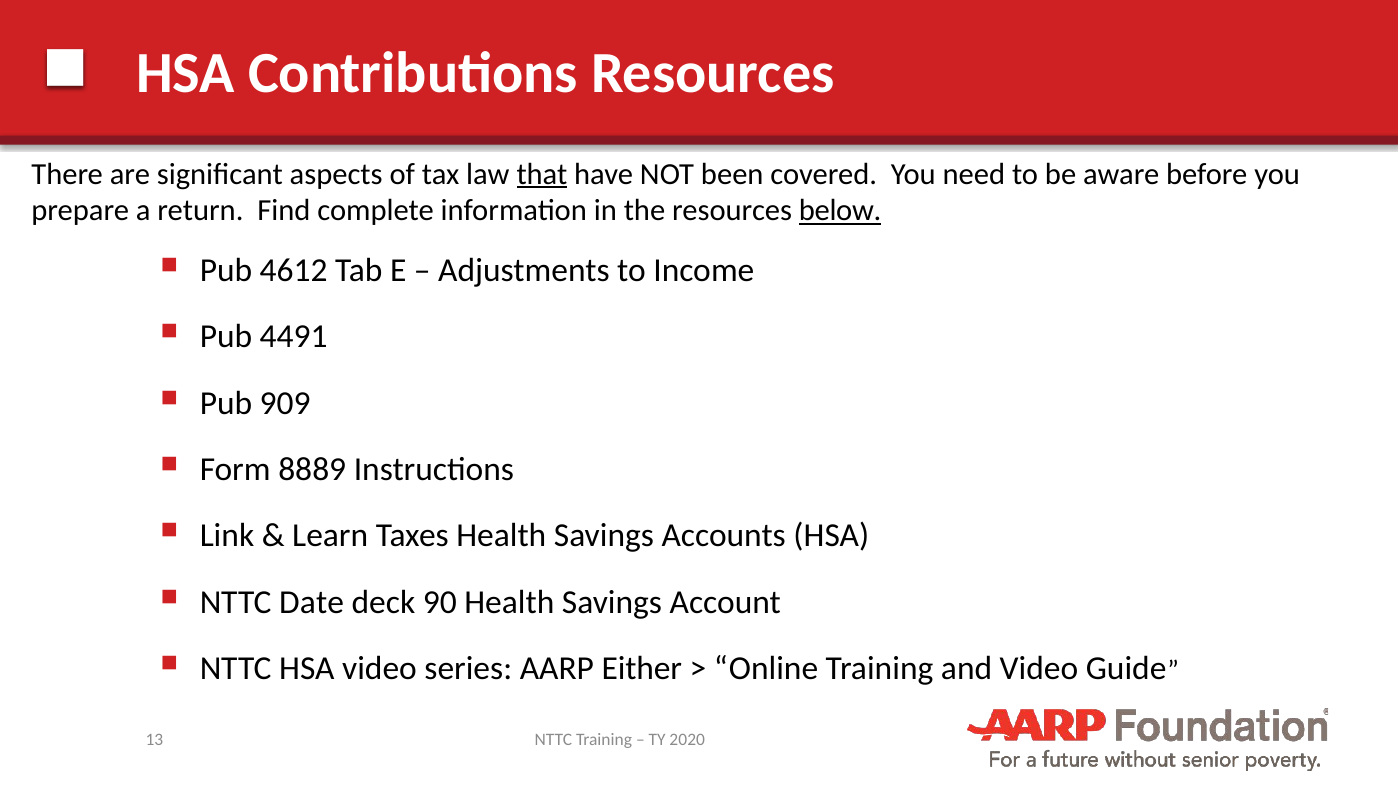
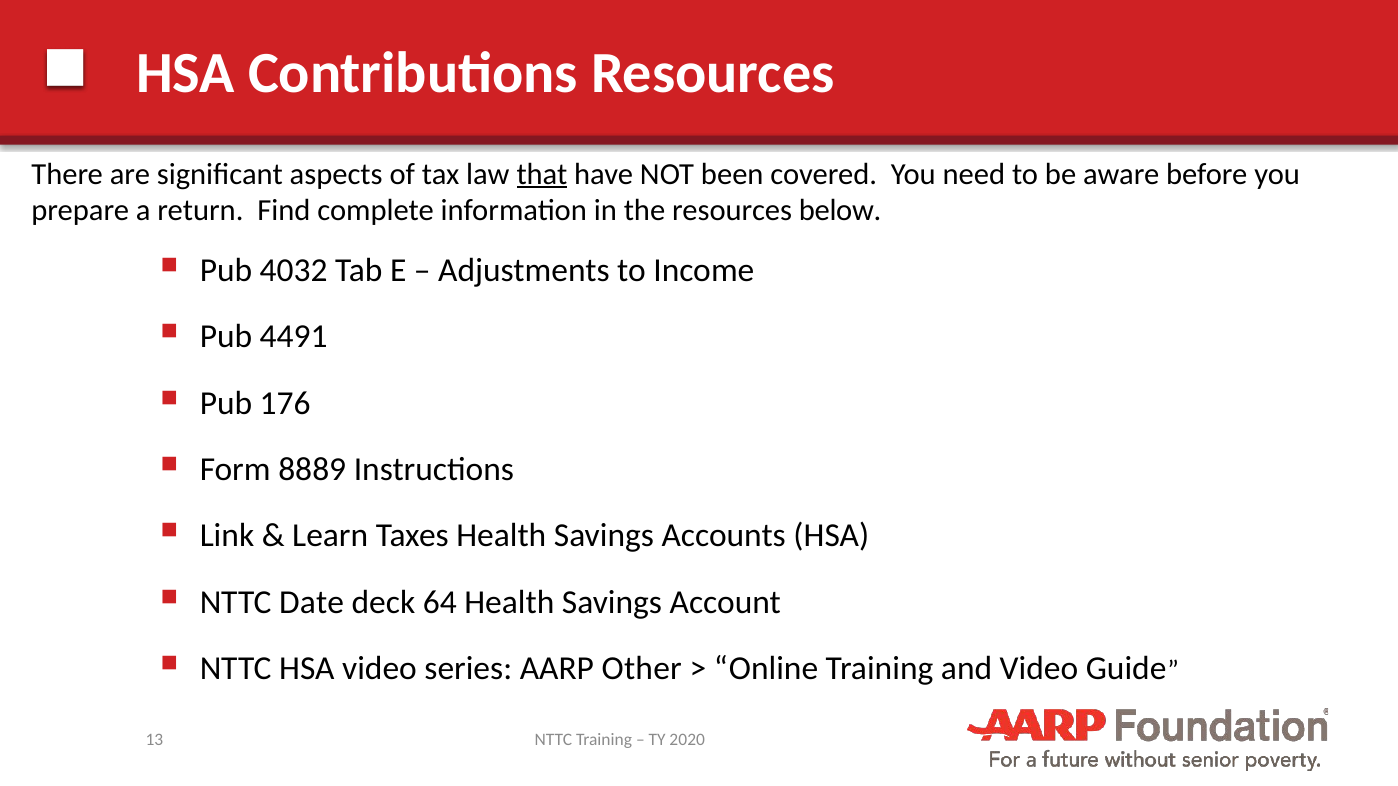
below underline: present -> none (840, 211)
4612: 4612 -> 4032 (294, 270)
909: 909 -> 176 (285, 403)
90: 90 -> 64 (440, 602)
Either: Either -> Other (642, 669)
